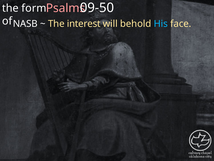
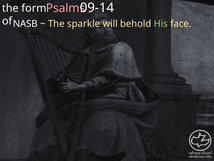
09-50: 09-50 -> 09-14 (97, 8)
interest: interest -> sparkle (84, 24)
His colour: light blue -> light green (161, 24)
